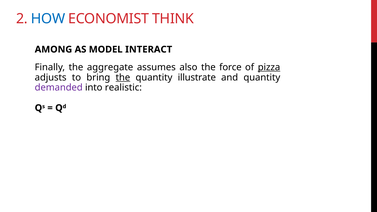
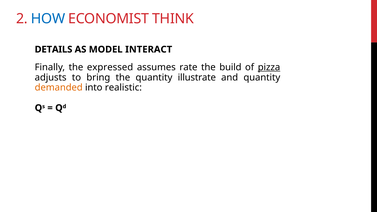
AMONG: AMONG -> DETAILS (54, 49)
aggregate: aggregate -> expressed (110, 67)
also: also -> rate (188, 67)
force: force -> build (230, 67)
the underline: present -> none (123, 77)
demanded colour: purple -> orange (59, 88)
